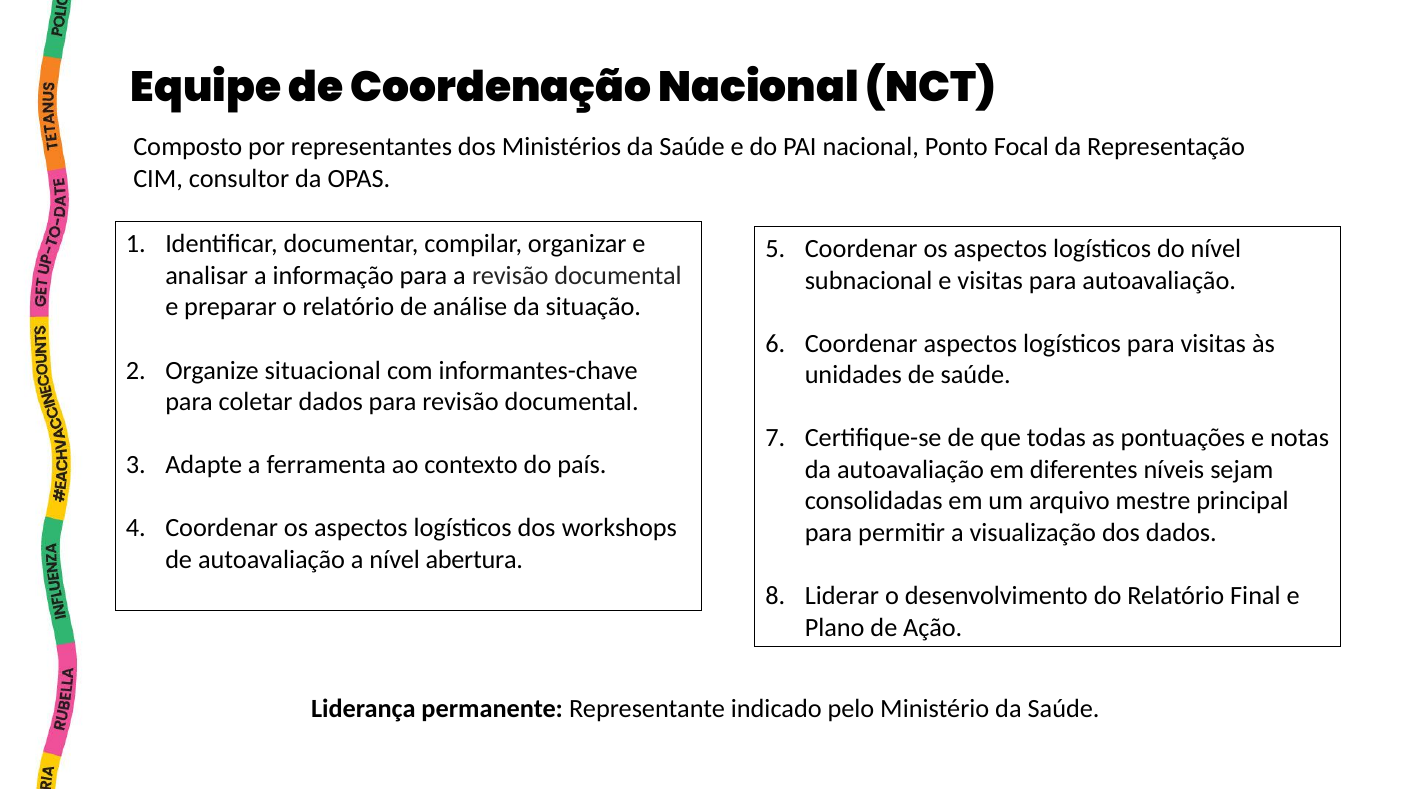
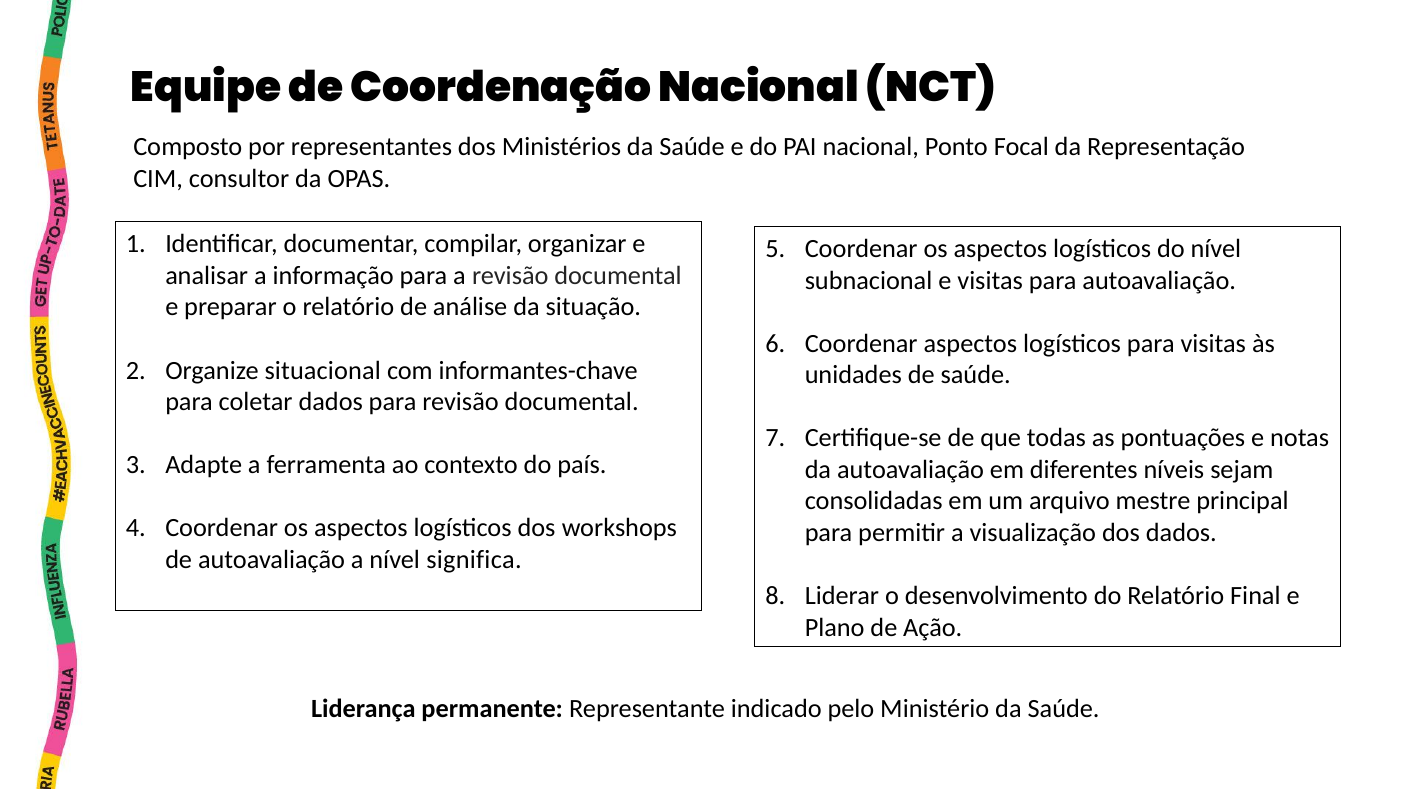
abertura: abertura -> significa (474, 560)
